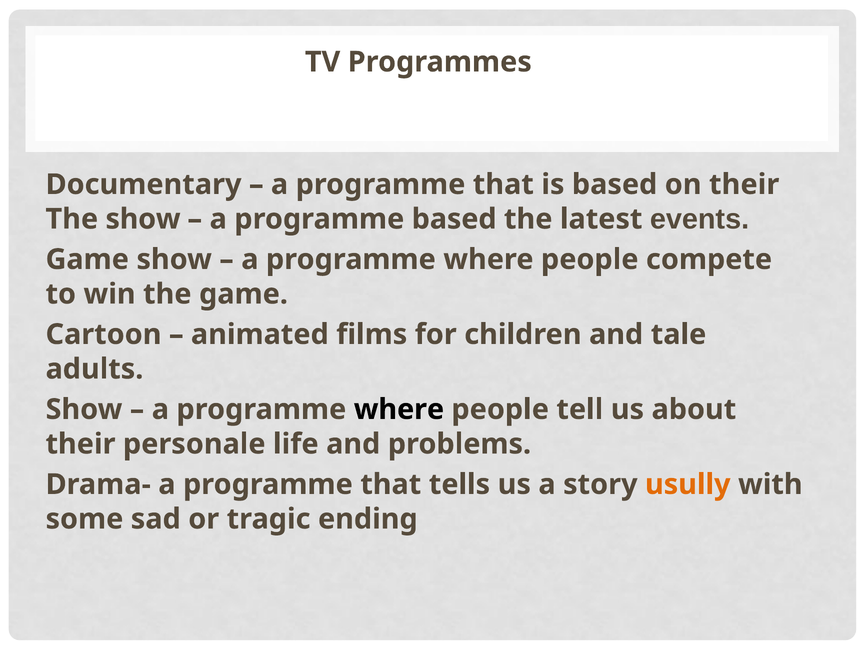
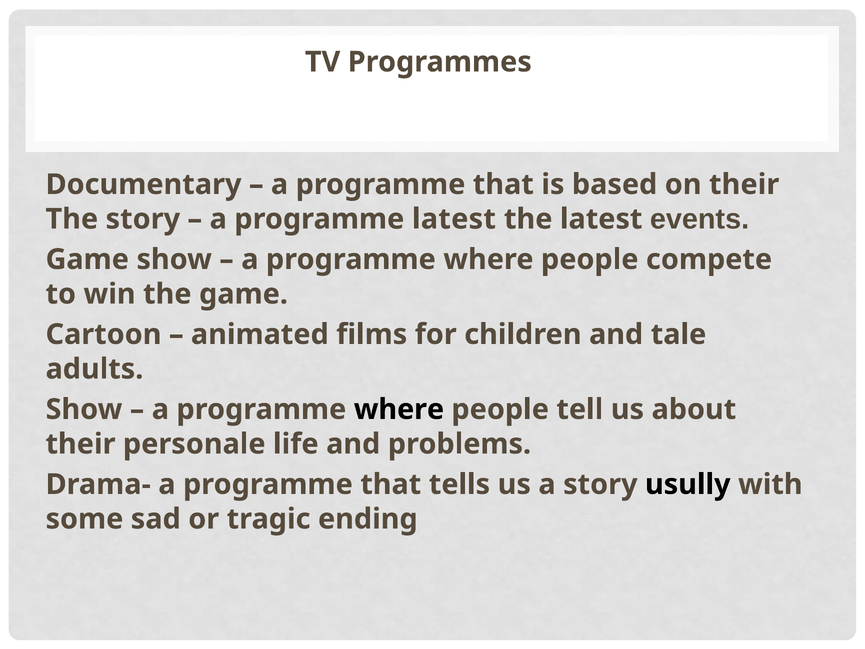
The show: show -> story (143, 219)
programme based: based -> latest (454, 219)
usully colour: orange -> black (688, 484)
